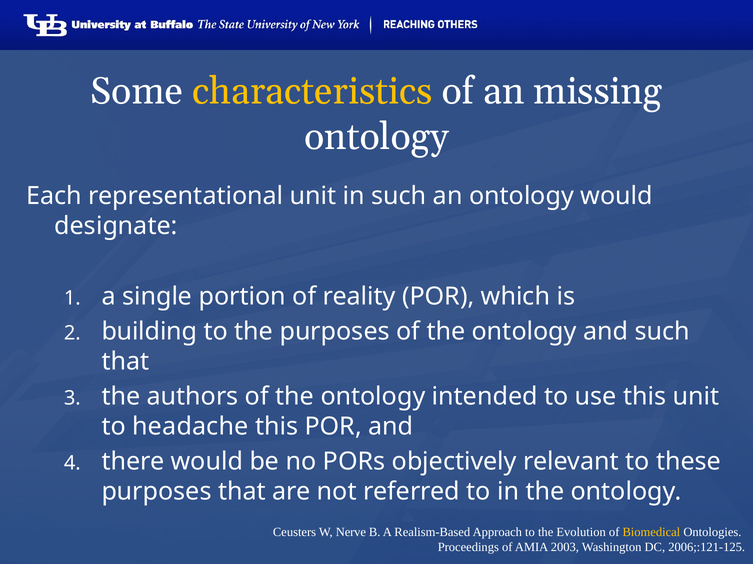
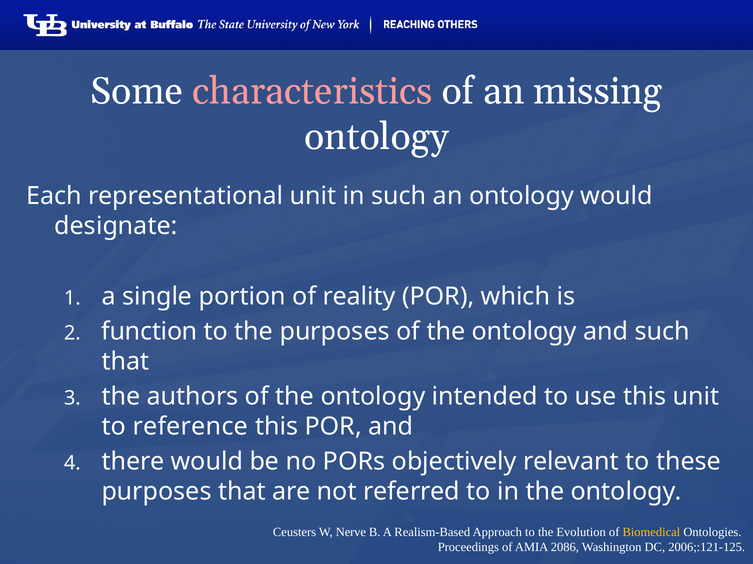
characteristics colour: yellow -> pink (312, 92)
building: building -> function (149, 332)
headache: headache -> reference (190, 427)
2003: 2003 -> 2086 (565, 548)
